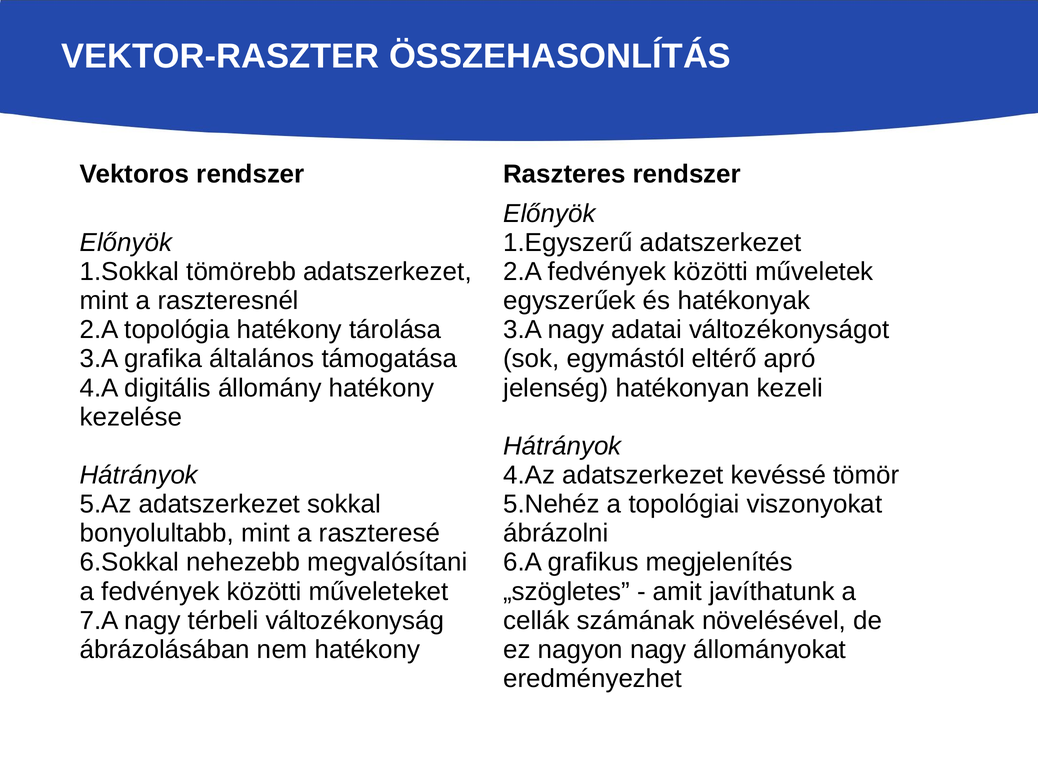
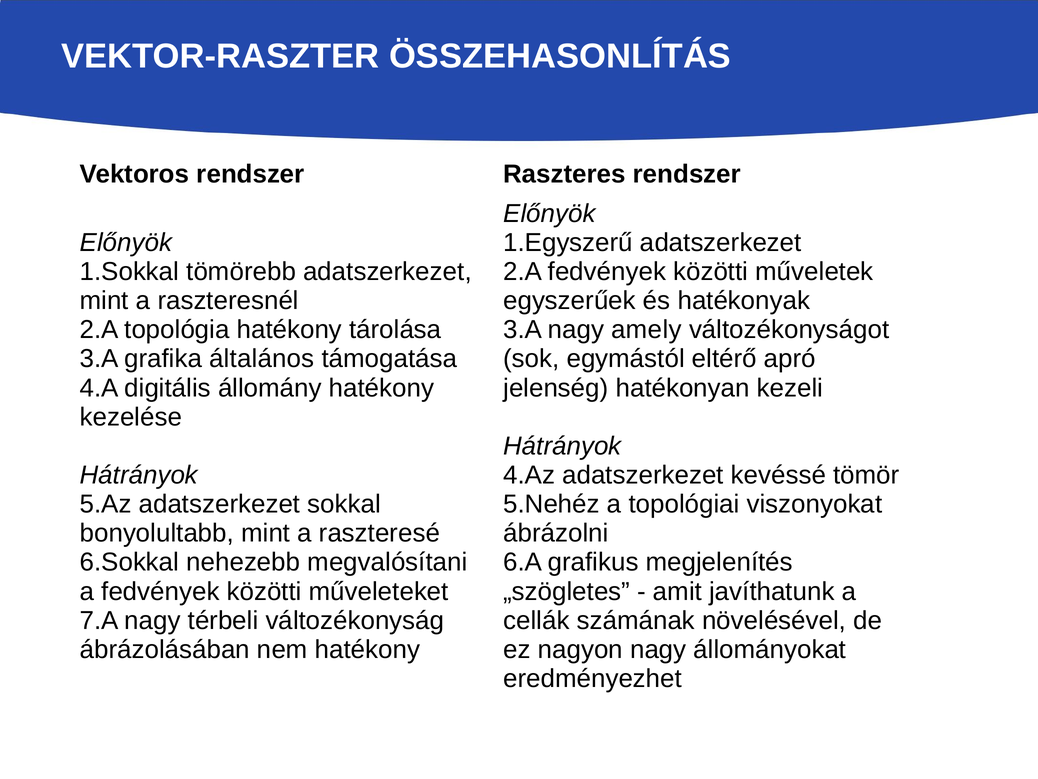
adatai: adatai -> amely (646, 330)
